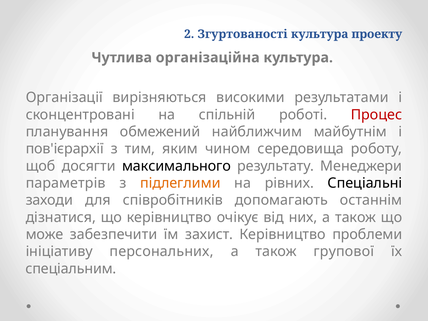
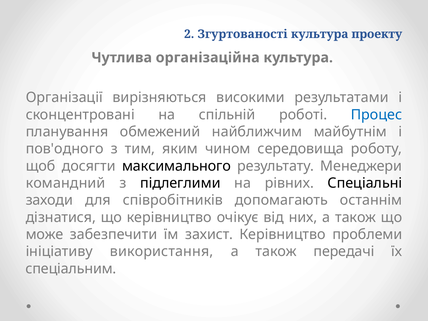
Процес colour: red -> blue (376, 115)
пов'ієрархії: пов'ієрархії -> пов'одного (65, 149)
параметрів: параметрів -> командний (66, 183)
підлеглими colour: orange -> black (180, 183)
персональних: персональних -> використання (162, 252)
групової: групової -> передачі (344, 252)
